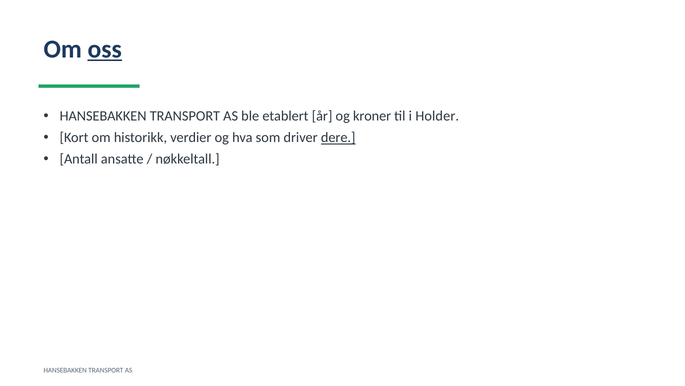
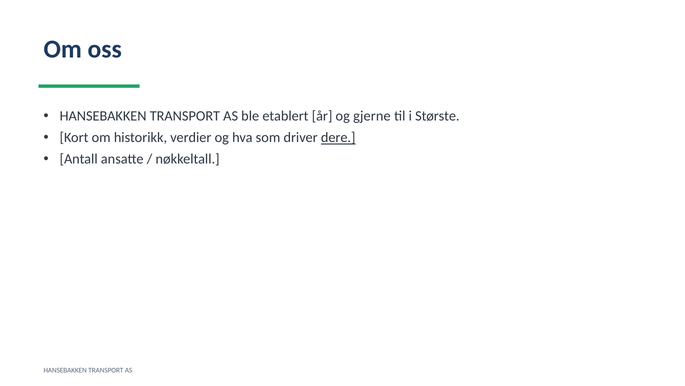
oss underline: present -> none (105, 49)
kroner: kroner -> gjerne (372, 116)
Holder: Holder -> Største (437, 116)
